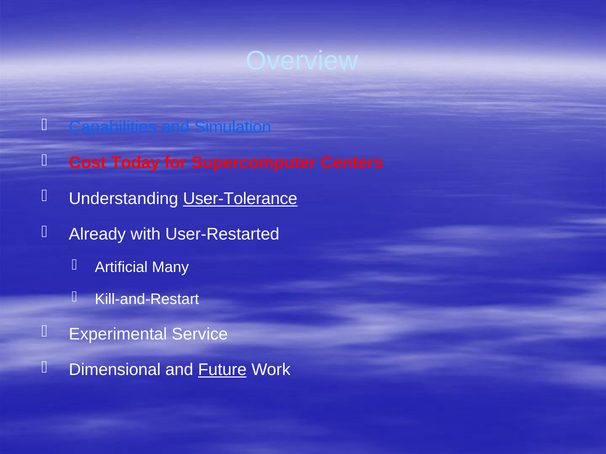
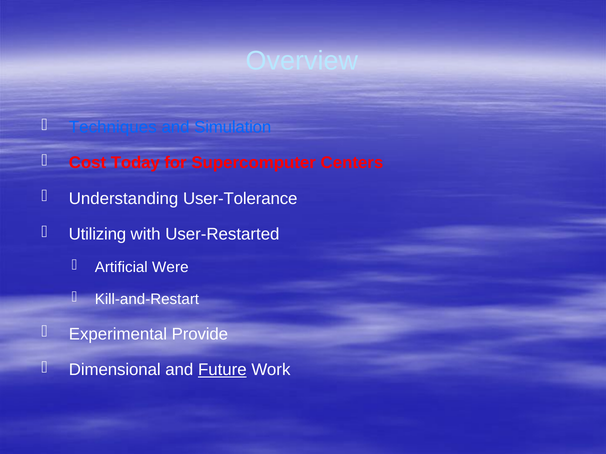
Capabilities: Capabilities -> Techniques (113, 127)
User-Tolerance underline: present -> none (240, 199)
Already: Already -> Utilizing (97, 235)
Many: Many -> Were (170, 268)
Service: Service -> Provide (200, 334)
